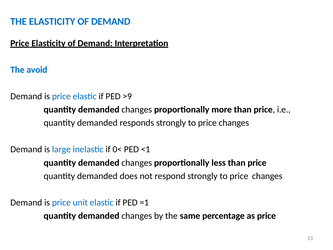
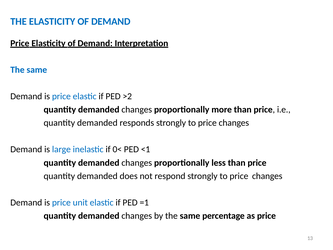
avoid: avoid -> same (37, 70)
>9: >9 -> >2 (127, 96)
